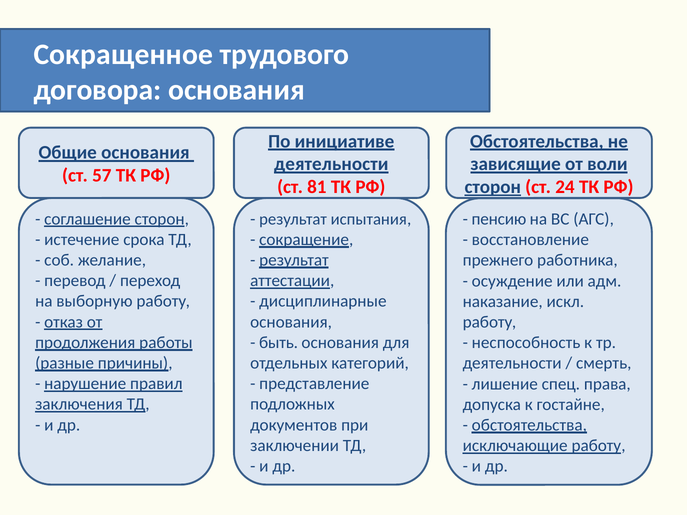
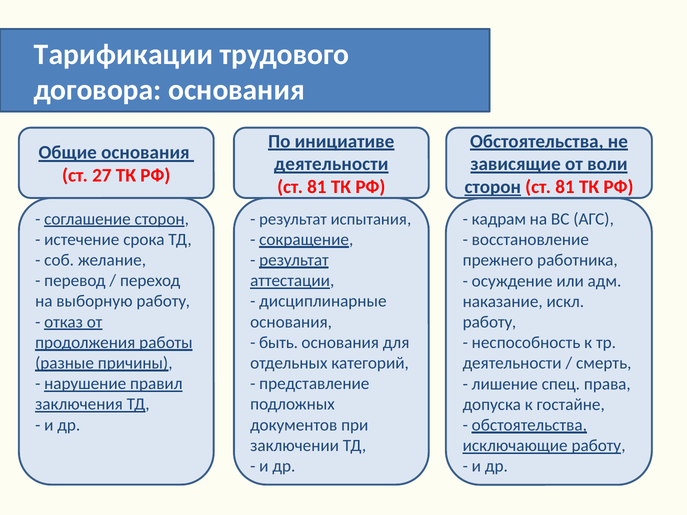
Сокращенное: Сокращенное -> Тарификации (123, 55)
57: 57 -> 27 (102, 176)
сторон ст 24: 24 -> 81 (565, 187)
пенсию: пенсию -> кадрам (499, 219)
